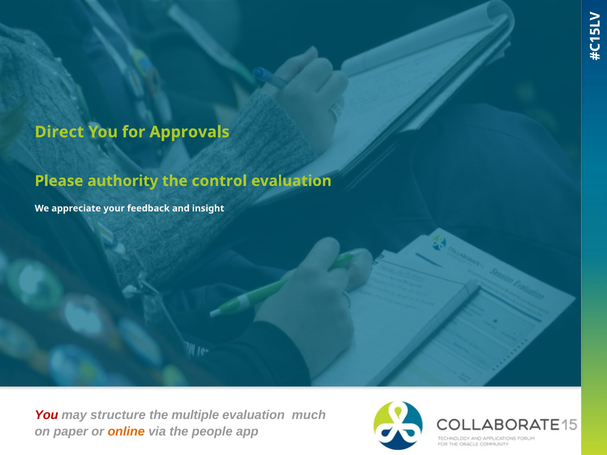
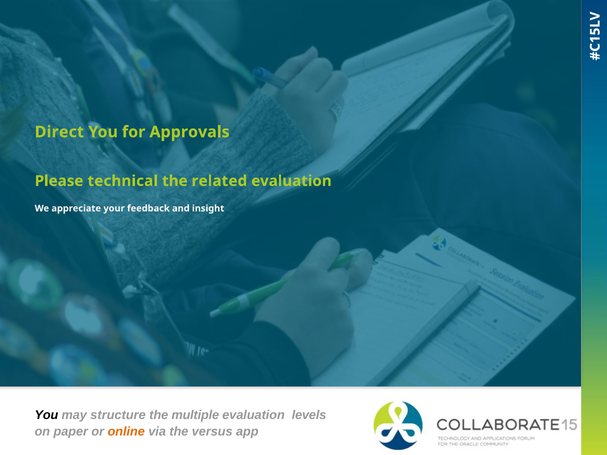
authority: authority -> technical (123, 181)
control: control -> related (219, 181)
You colour: red -> black (46, 415)
much: much -> levels (309, 415)
people: people -> versus (212, 432)
